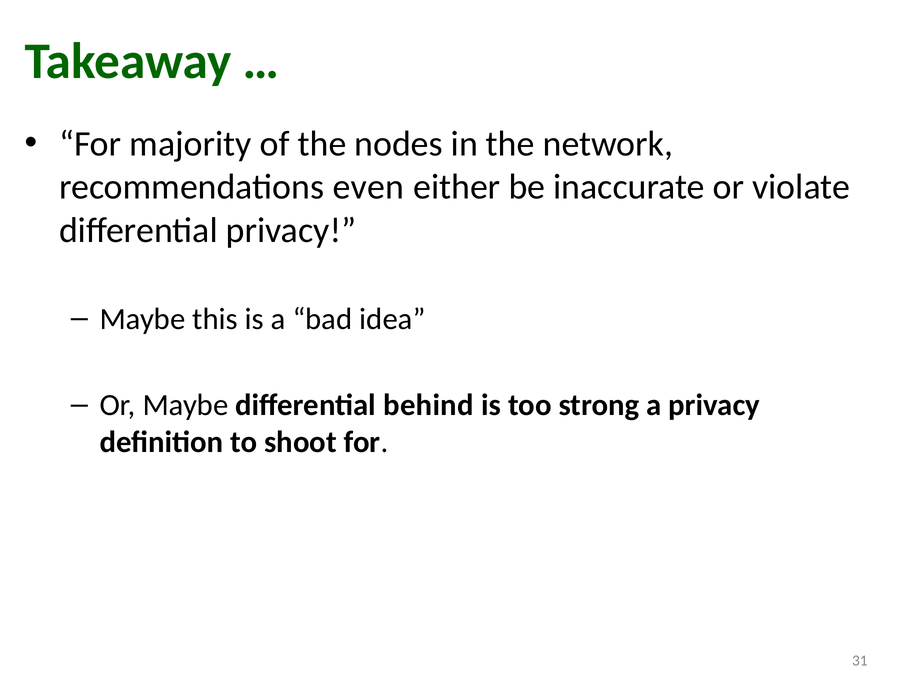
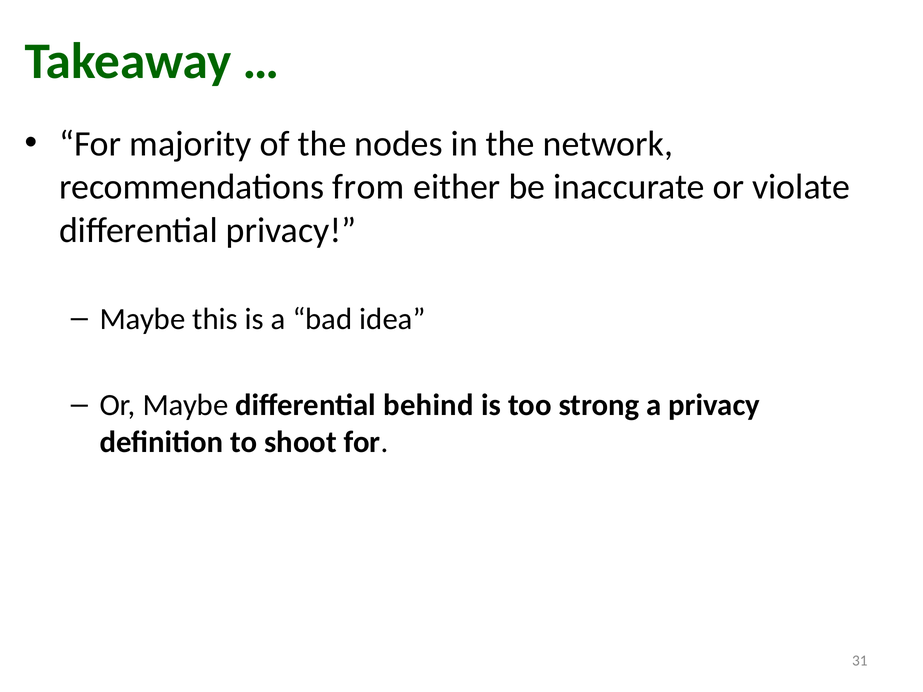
even: even -> from (368, 187)
